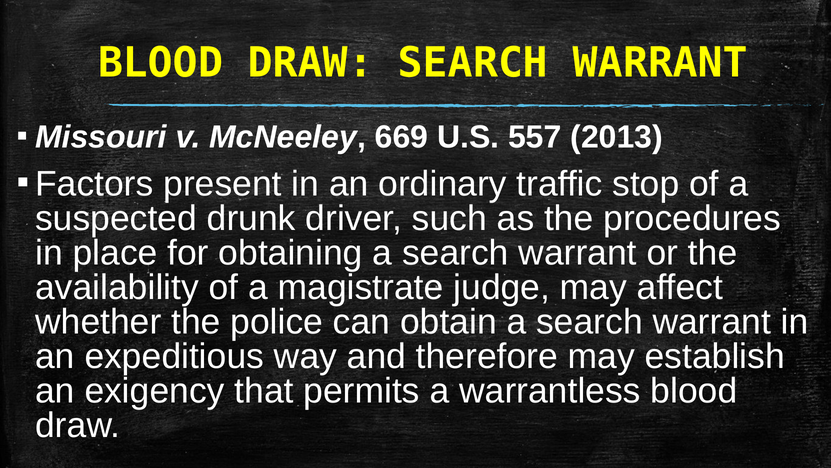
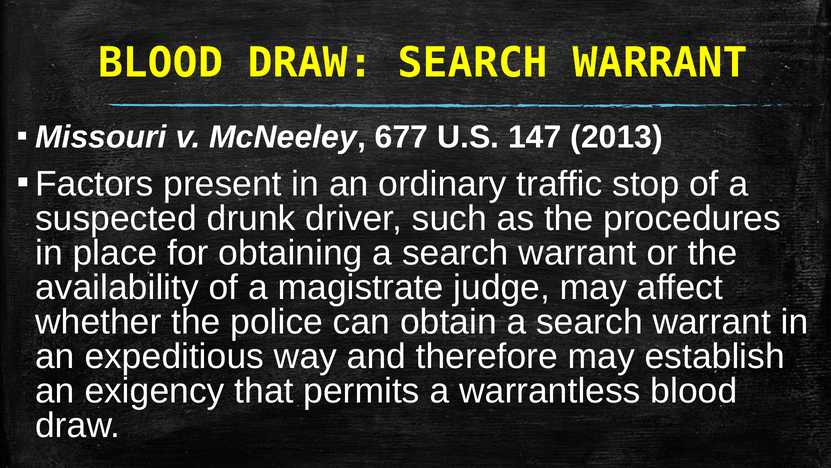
669: 669 -> 677 (402, 137)
557: 557 -> 147 (535, 137)
